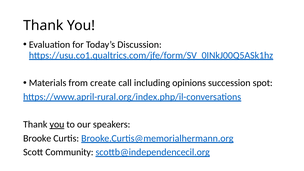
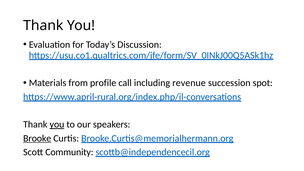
create: create -> profile (103, 83)
opinions: opinions -> revenue (189, 83)
Brooke underline: none -> present (37, 138)
